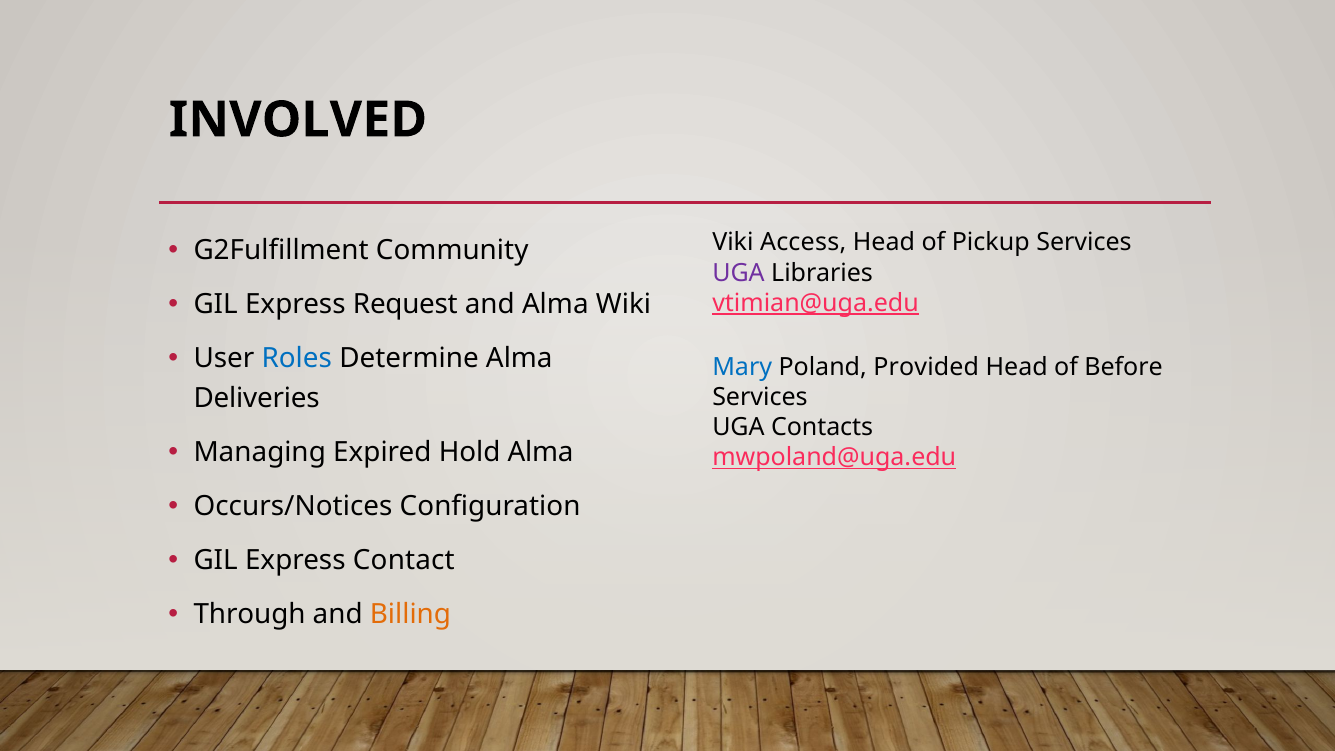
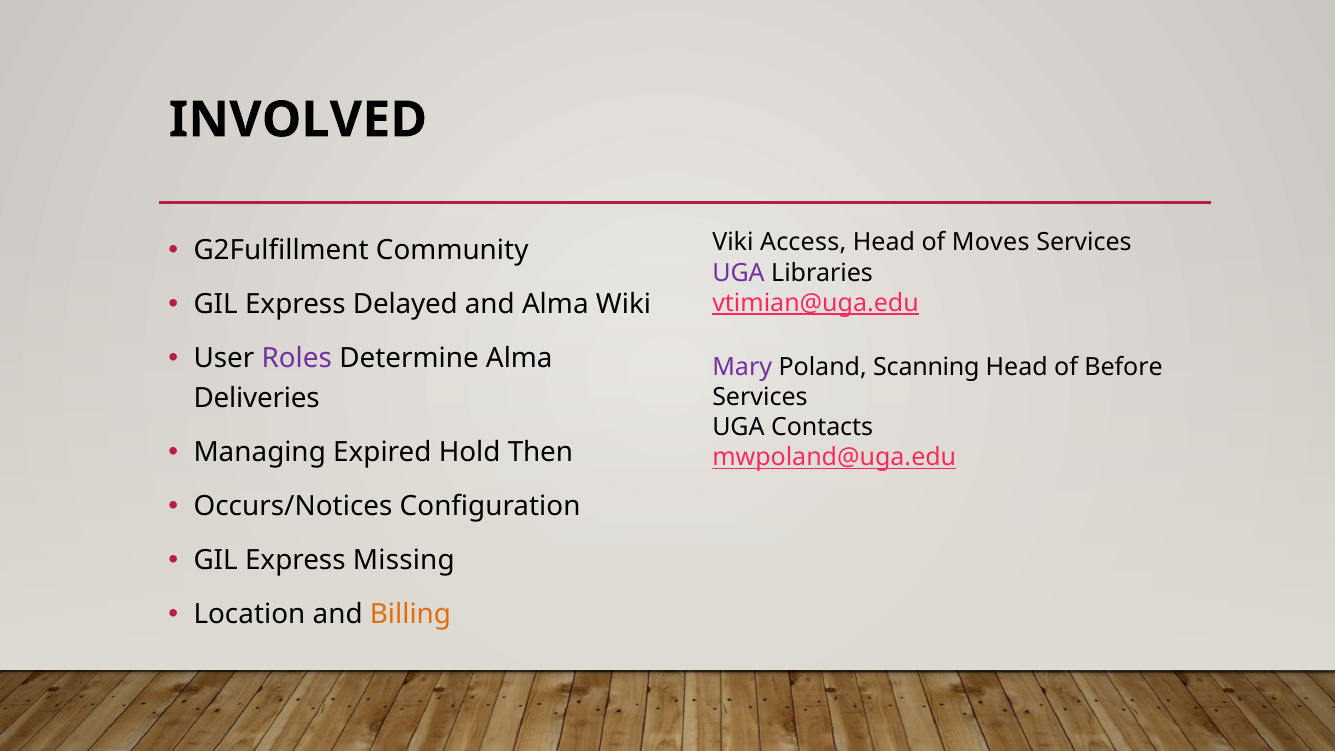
Pickup: Pickup -> Moves (991, 243)
Request: Request -> Delayed (405, 304)
Roles colour: blue -> purple (297, 358)
Mary colour: blue -> purple (742, 367)
Provided: Provided -> Scanning (926, 367)
Hold Alma: Alma -> Then (540, 452)
Contact: Contact -> Missing (404, 560)
Through: Through -> Location (249, 614)
